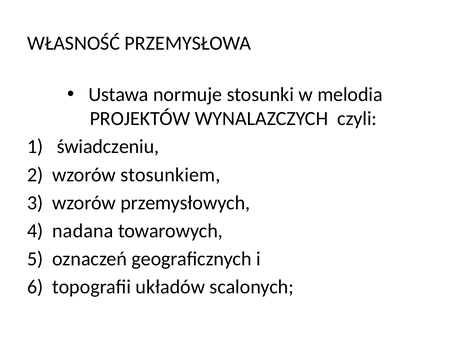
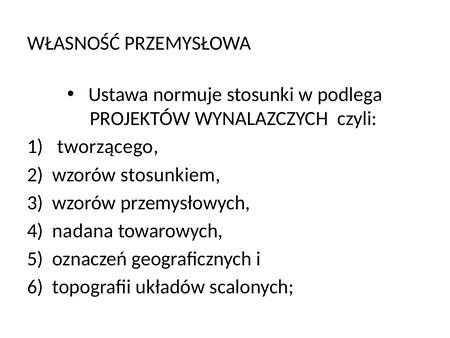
melodia: melodia -> podlega (350, 94)
świadczeniu: świadczeniu -> tworzącego (108, 146)
